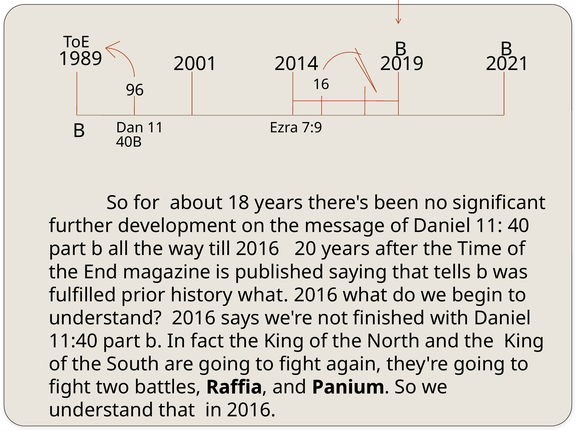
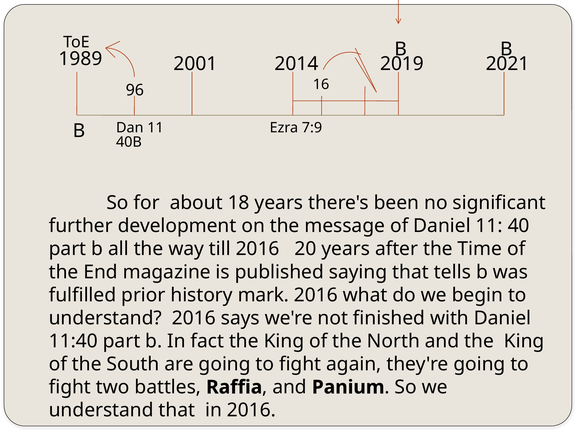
history what: what -> mark (263, 295)
